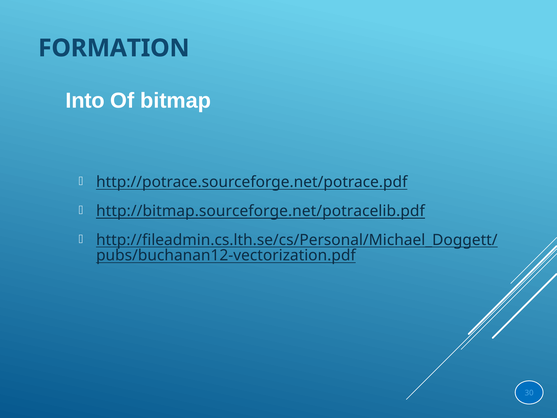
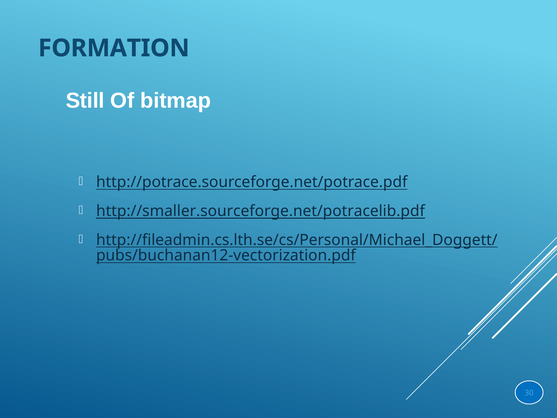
Into: Into -> Still (85, 101)
http://bitmap.sourceforge.net/potracelib.pdf: http://bitmap.sourceforge.net/potracelib.pdf -> http://smaller.sourceforge.net/potracelib.pdf (261, 211)
